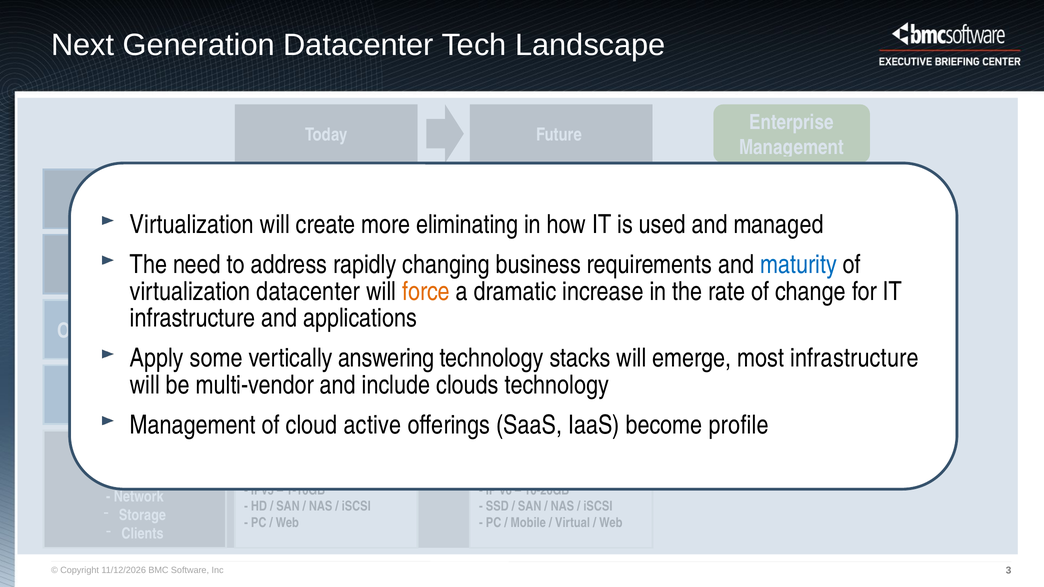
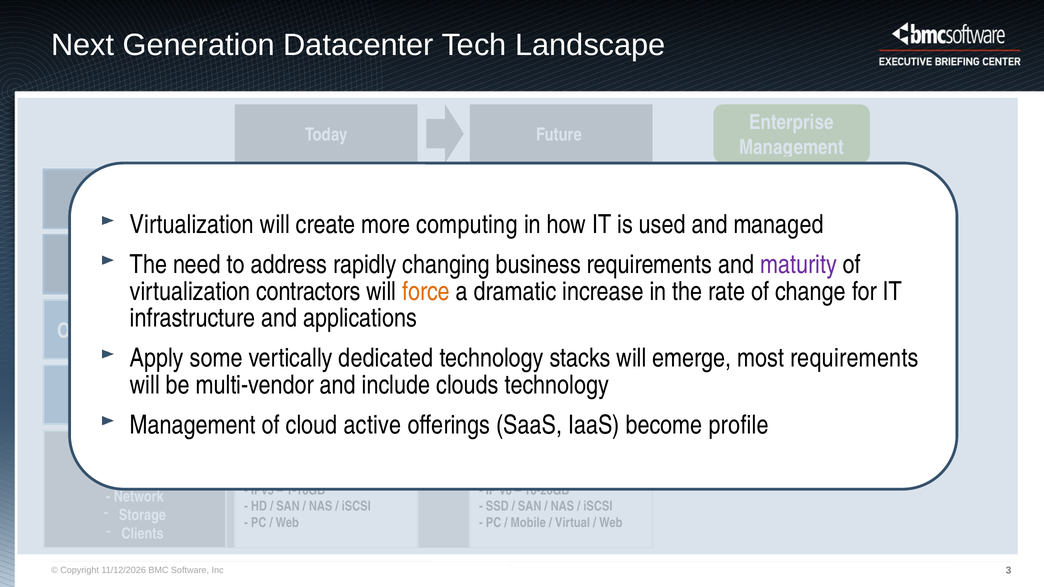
eliminating: eliminating -> computing (467, 225)
maturity colour: blue -> purple (798, 265)
virtualization datacenter: datacenter -> contractors (308, 292)
answering: answering -> dedicated (386, 358)
most infrastructure: infrastructure -> requirements (854, 358)
